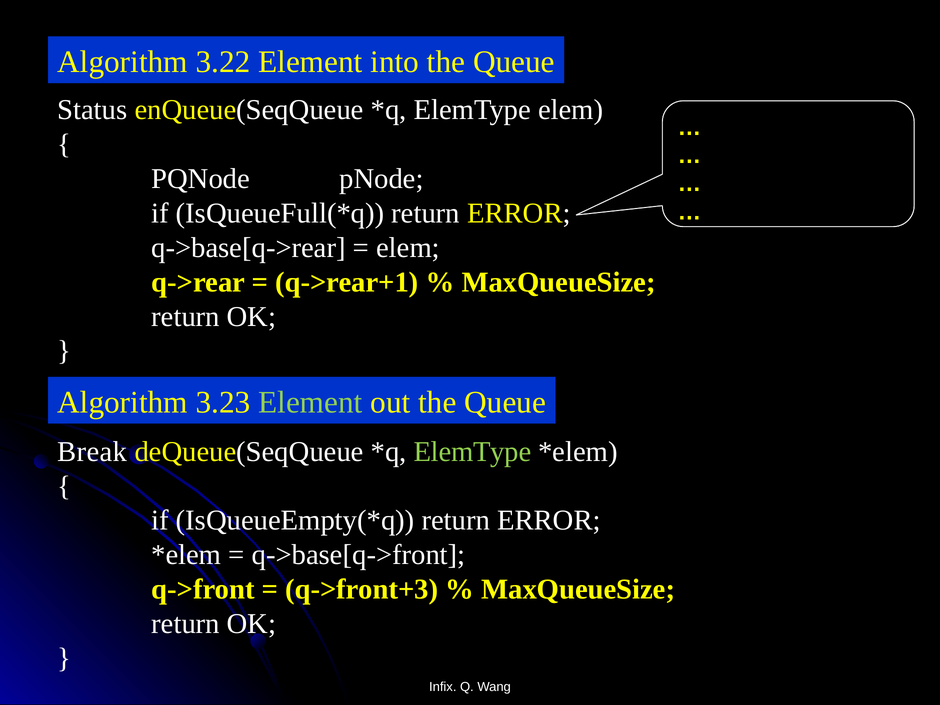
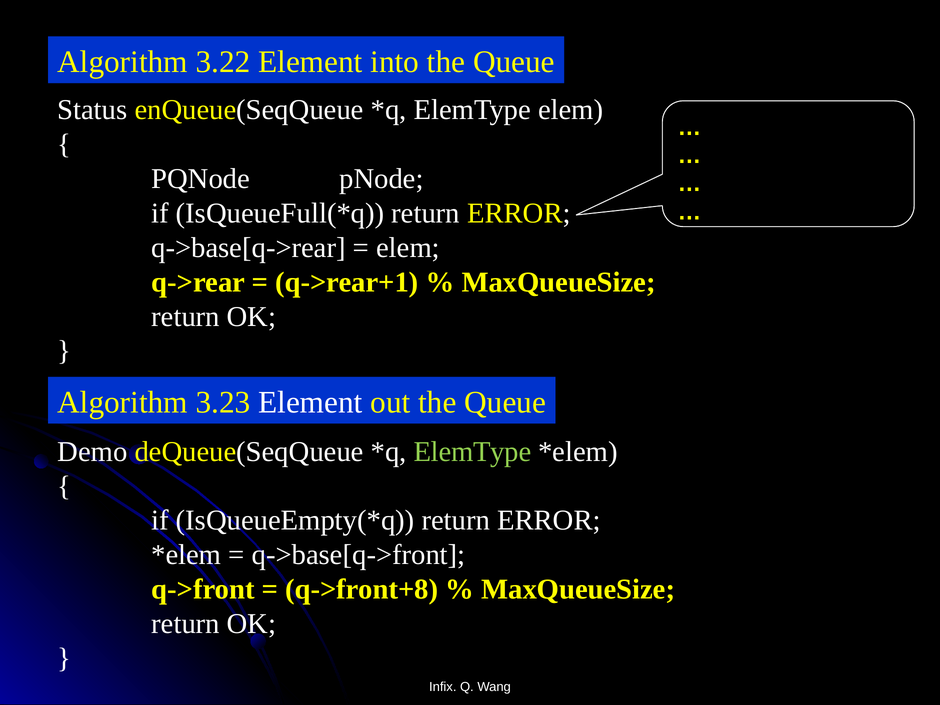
Element colour: light green -> white (310, 402)
Break: Break -> Demo (92, 452)
q->front+3: q->front+3 -> q->front+8 (362, 589)
